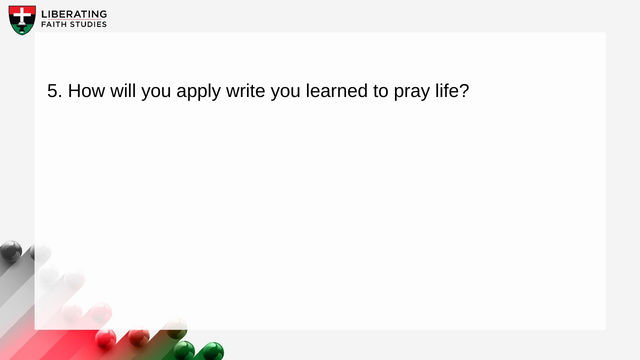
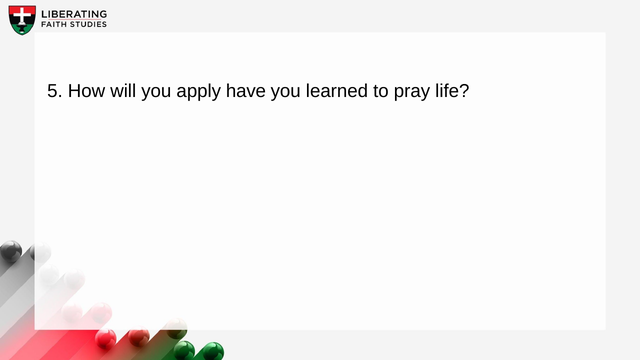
write: write -> have (246, 91)
